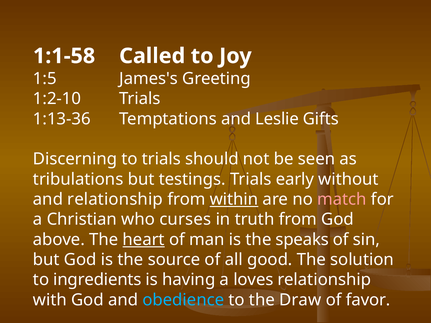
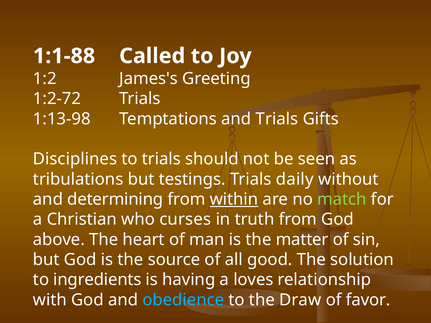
1:1-58: 1:1-58 -> 1:1-88 (64, 56)
1:5: 1:5 -> 1:2 (45, 79)
1:2-10: 1:2-10 -> 1:2-72 (57, 99)
1:13-36: 1:13-36 -> 1:13-98 (62, 119)
and Leslie: Leslie -> Trials (277, 119)
Discerning: Discerning -> Disciplines (75, 159)
early: early -> daily (295, 179)
and relationship: relationship -> determining (115, 199)
match colour: pink -> light green (342, 199)
heart underline: present -> none (144, 240)
speaks: speaks -> matter (302, 240)
